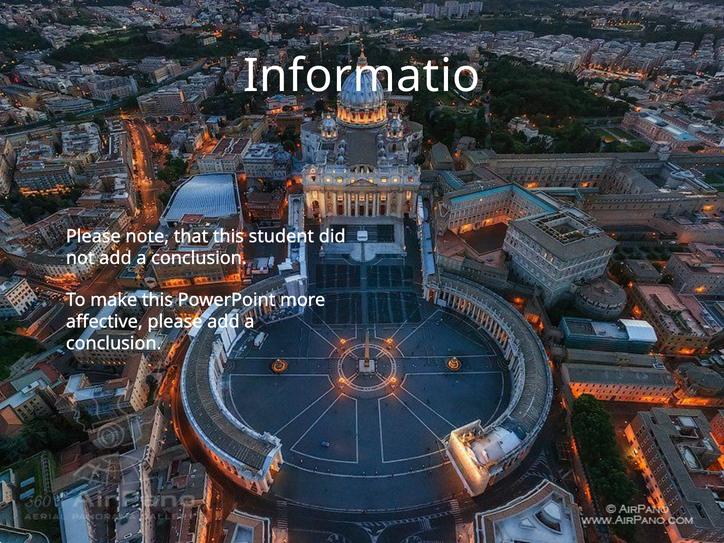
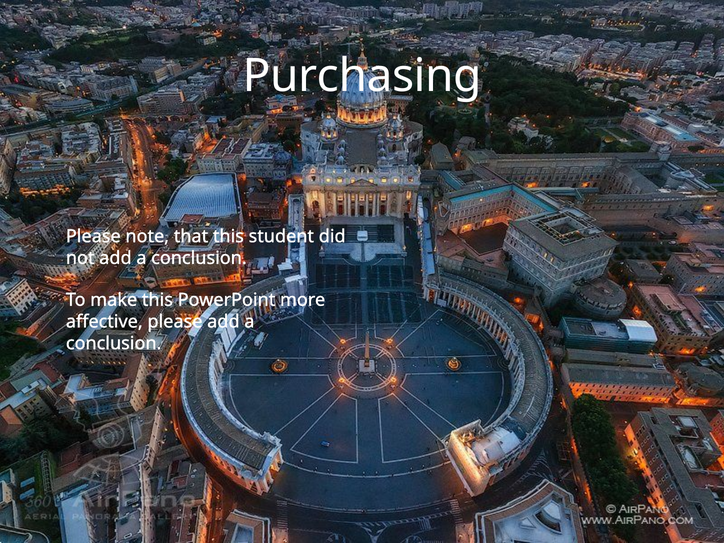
Informatio: Informatio -> Purchasing (362, 76)
